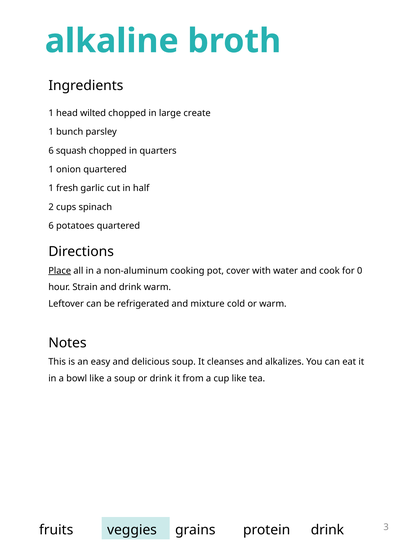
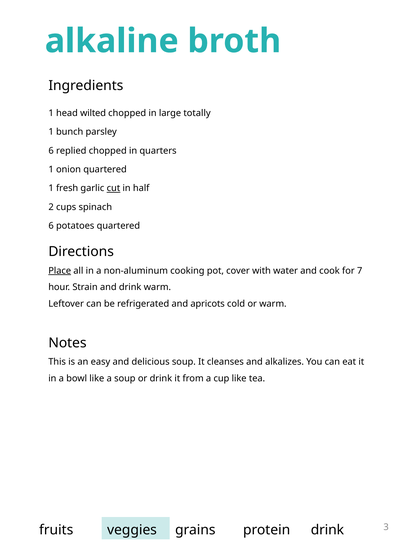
create: create -> totally (197, 113)
squash: squash -> replied (71, 151)
cut underline: none -> present (113, 188)
0: 0 -> 7 (360, 271)
mixture: mixture -> apricots (208, 304)
